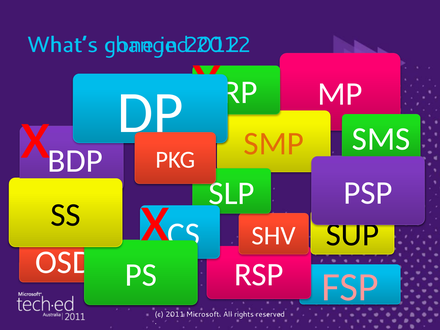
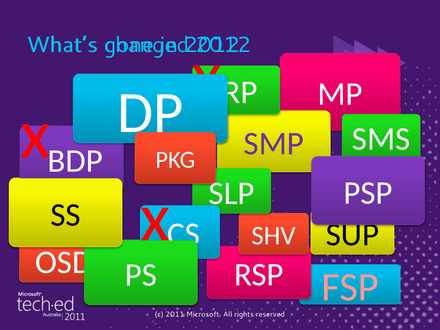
SMP colour: orange -> purple (274, 144)
